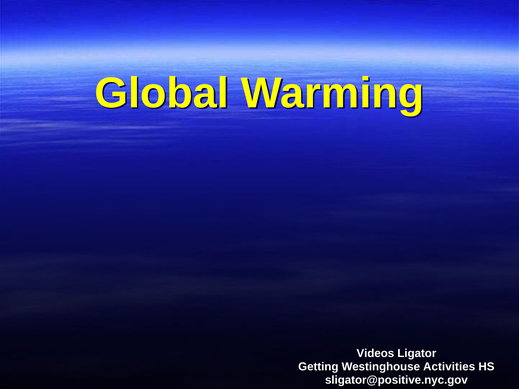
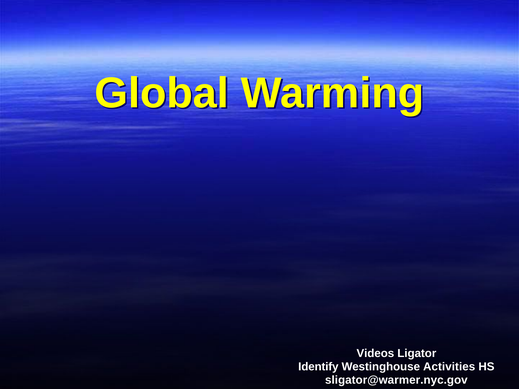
Getting: Getting -> Identify (318, 367)
sligator@positive.nyc.gov: sligator@positive.nyc.gov -> sligator@warmer.nyc.gov (396, 380)
